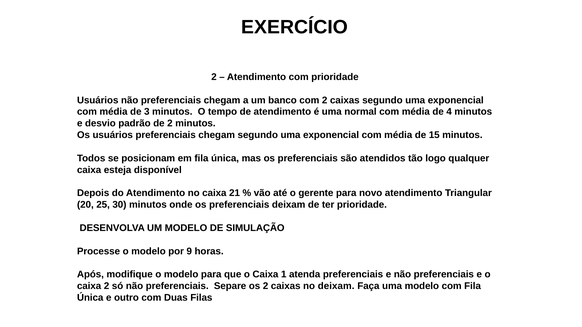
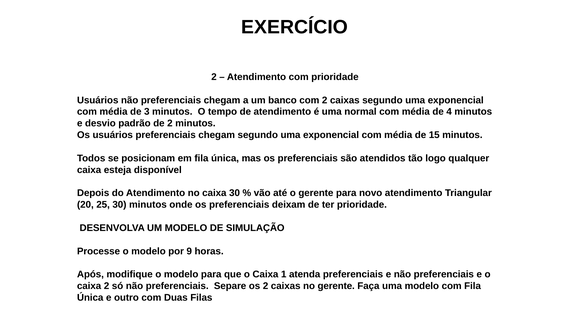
caixa 21: 21 -> 30 (235, 193)
no deixam: deixam -> gerente (336, 286)
